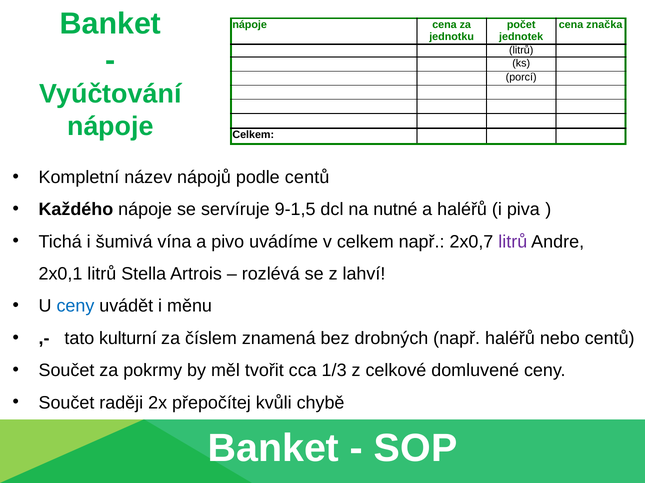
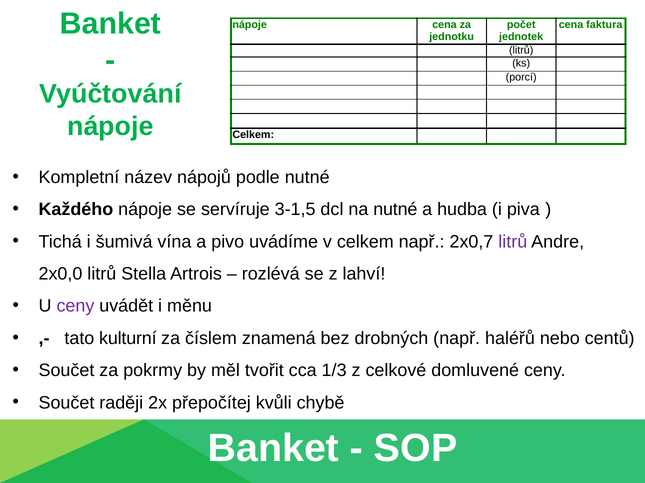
značka: značka -> faktura (604, 25)
podle centů: centů -> nutné (307, 177)
9-1,5: 9-1,5 -> 3-1,5 (295, 210)
a haléřů: haléřů -> hudba (462, 210)
2x0,1: 2x0,1 -> 2x0,0 (60, 274)
ceny colour: blue -> purple (75, 306)
